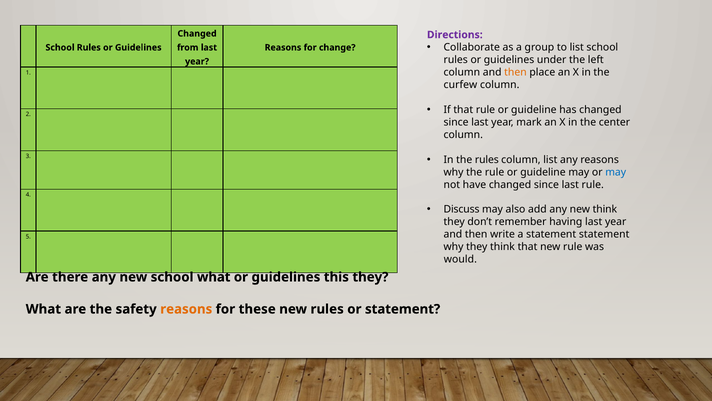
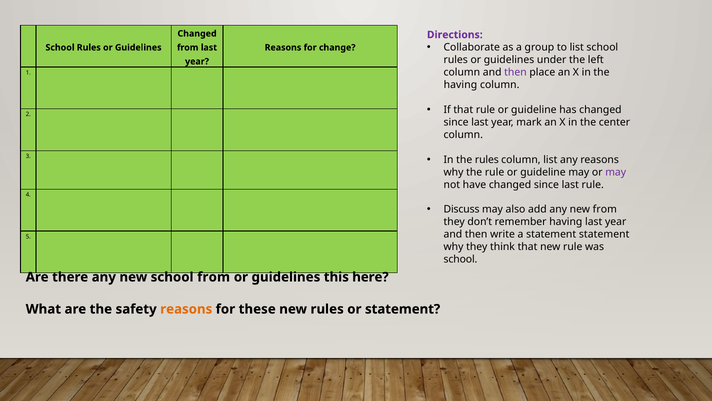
then colour: orange -> purple (515, 72)
curfew: curfew -> having (460, 85)
may colour: blue -> purple (616, 172)
new think: think -> from (605, 209)
would: would -> school (460, 259)
school what: what -> from (214, 277)
this they: they -> here (370, 277)
